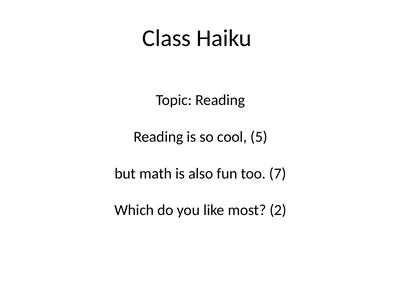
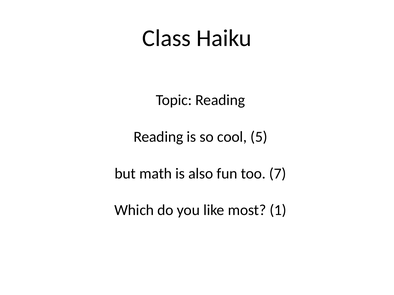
2: 2 -> 1 (278, 211)
